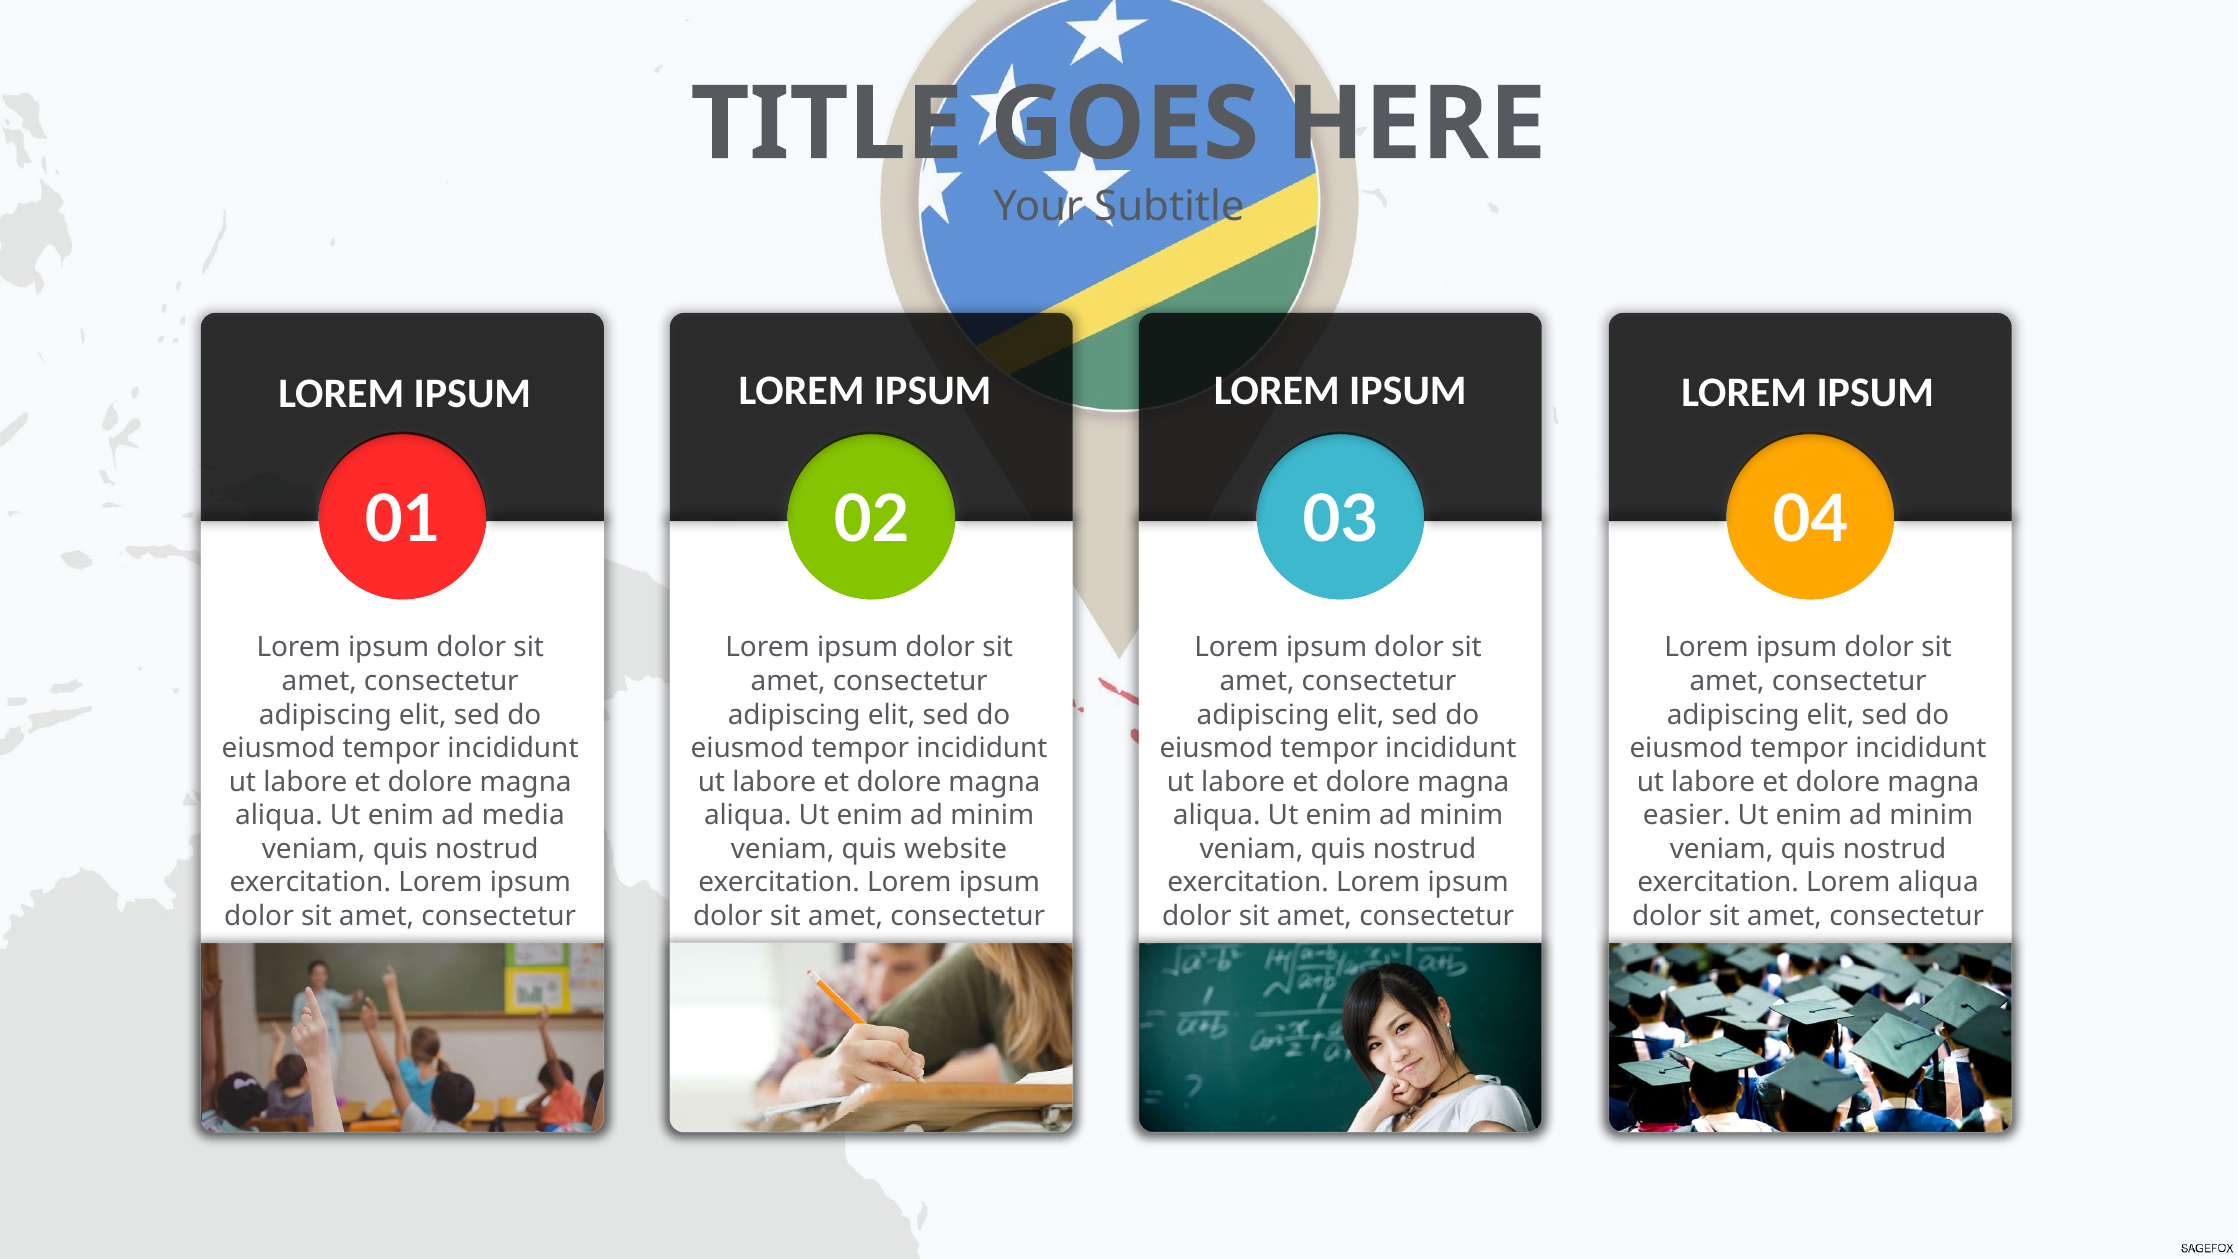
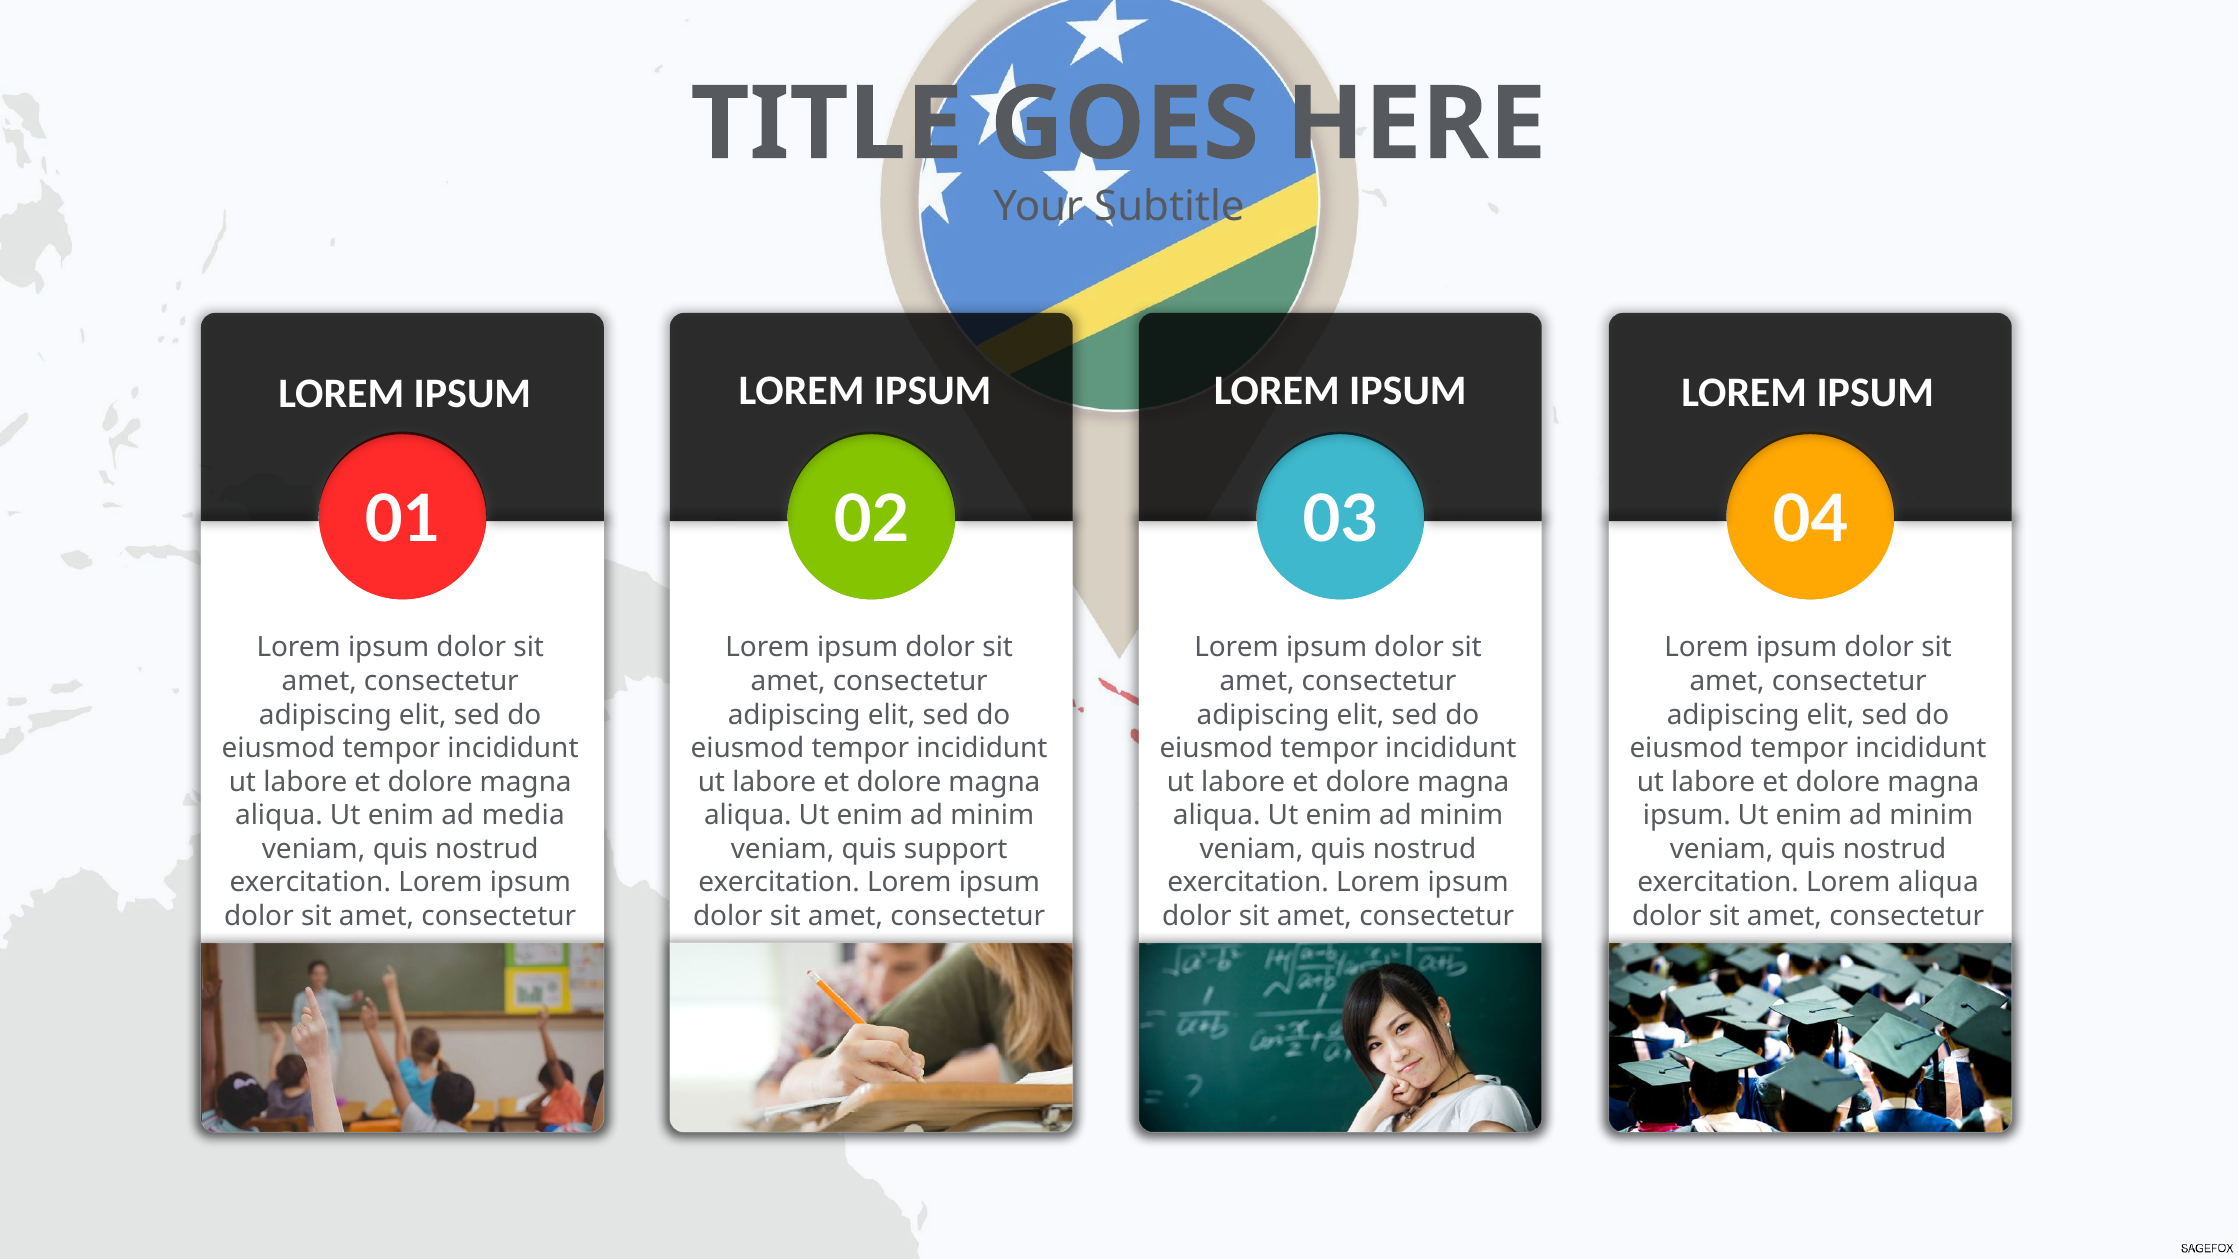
easier: easier -> ipsum (1687, 815)
website: website -> support (956, 849)
